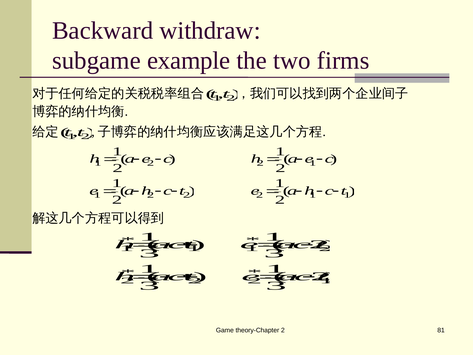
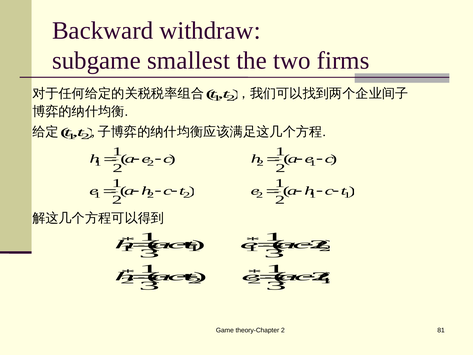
example: example -> smallest (188, 61)
